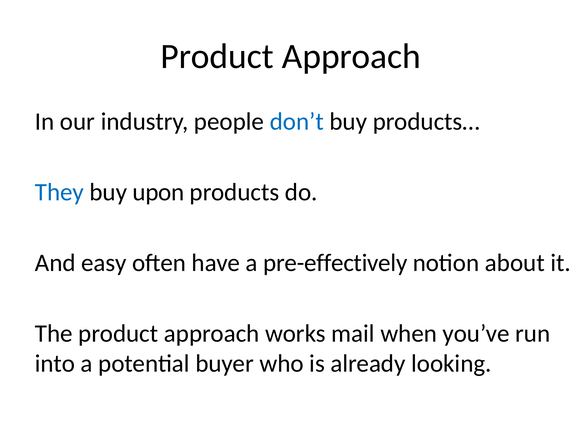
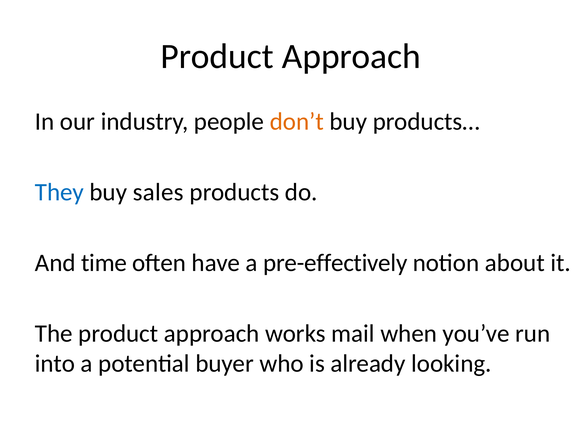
don’t colour: blue -> orange (297, 122)
upon: upon -> sales (158, 192)
easy: easy -> time (104, 263)
